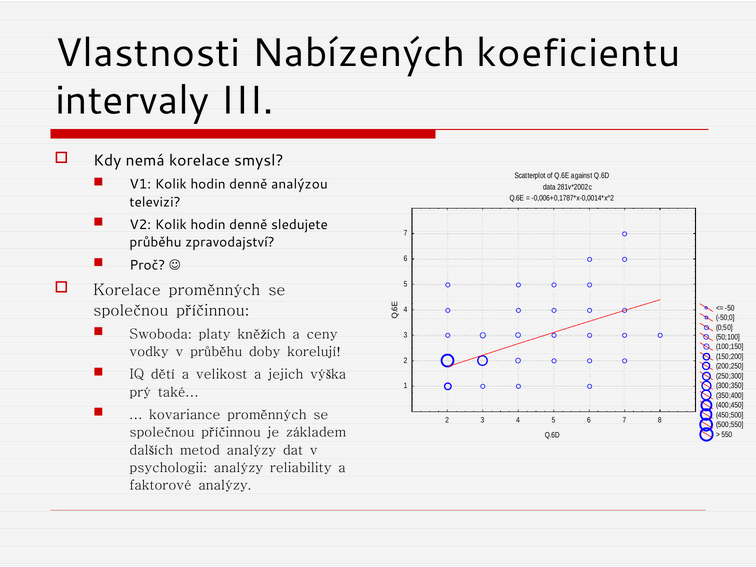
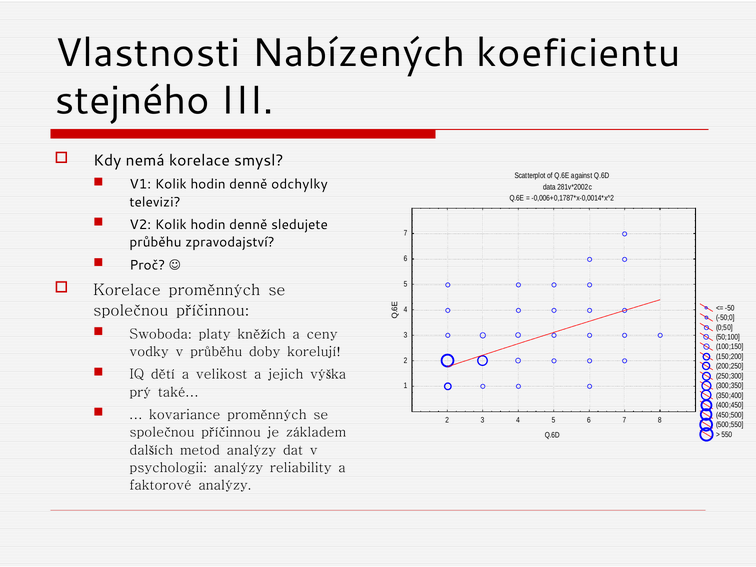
intervaly: intervaly -> stejného (132, 101)
analýzou: analýzou -> odchylky (299, 184)
